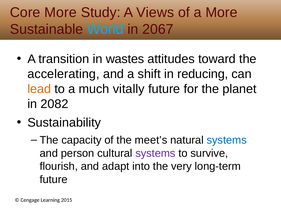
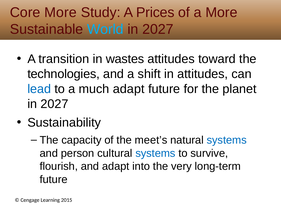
Views: Views -> Prices (155, 12)
2067: 2067 -> 2027 (158, 29)
accelerating: accelerating -> technologies (64, 74)
in reducing: reducing -> attitudes (203, 74)
lead colour: orange -> blue (39, 89)
much vitally: vitally -> adapt (129, 89)
2082: 2082 -> 2027 (54, 104)
systems colour: purple -> blue (155, 153)
